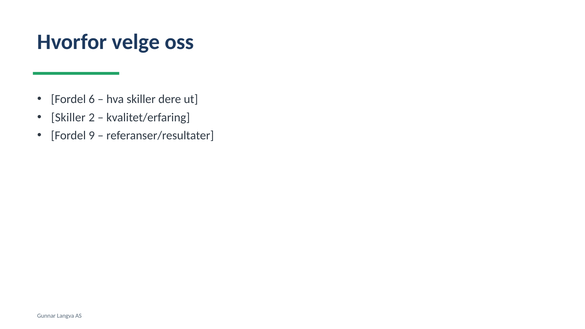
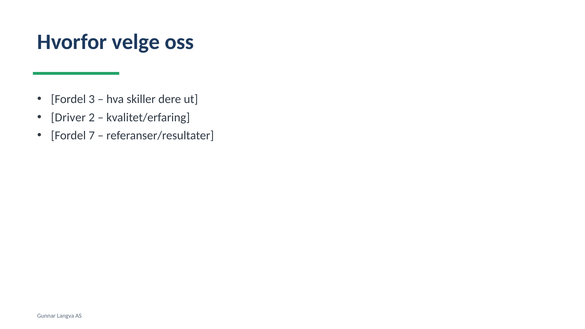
6: 6 -> 3 (92, 99)
Skiller: Skiller -> Driver (68, 117)
9: 9 -> 7 (92, 136)
